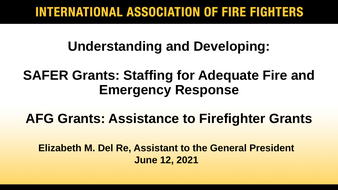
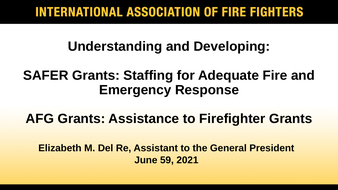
12: 12 -> 59 (167, 160)
